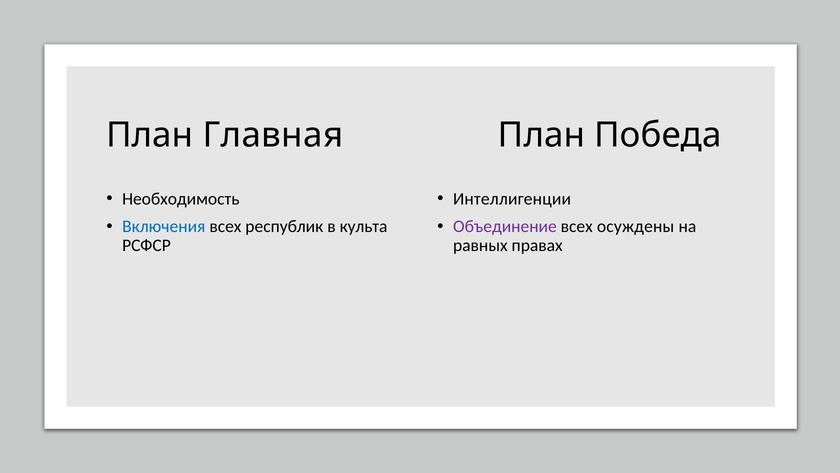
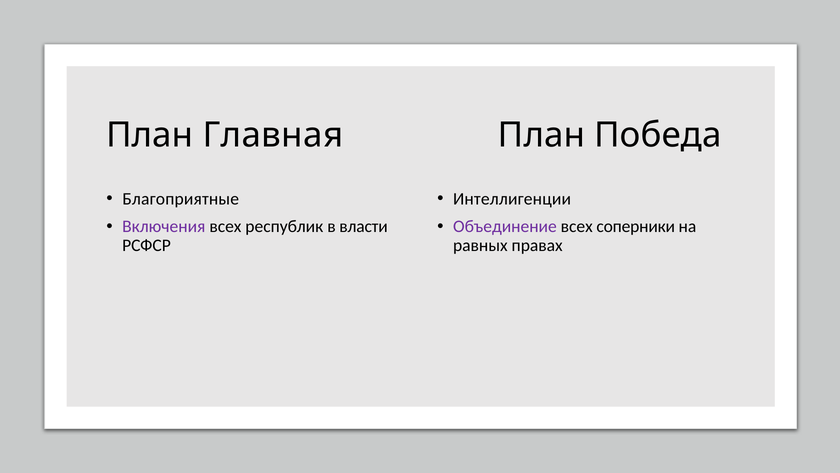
Необходимость: Необходимость -> Благоприятные (181, 199)
Включения colour: blue -> purple (164, 226)
культа: культа -> власти (364, 226)
осуждены: осуждены -> соперники (636, 226)
